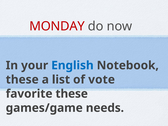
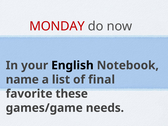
English colour: blue -> black (72, 65)
these: these -> name (22, 80)
vote: vote -> final (102, 80)
